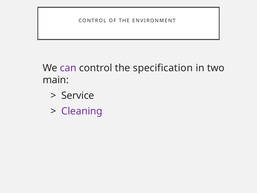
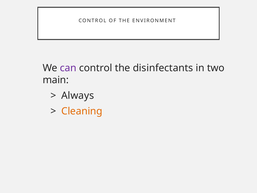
specification: specification -> disinfectants (163, 68)
Service: Service -> Always (78, 95)
Cleaning colour: purple -> orange (82, 111)
